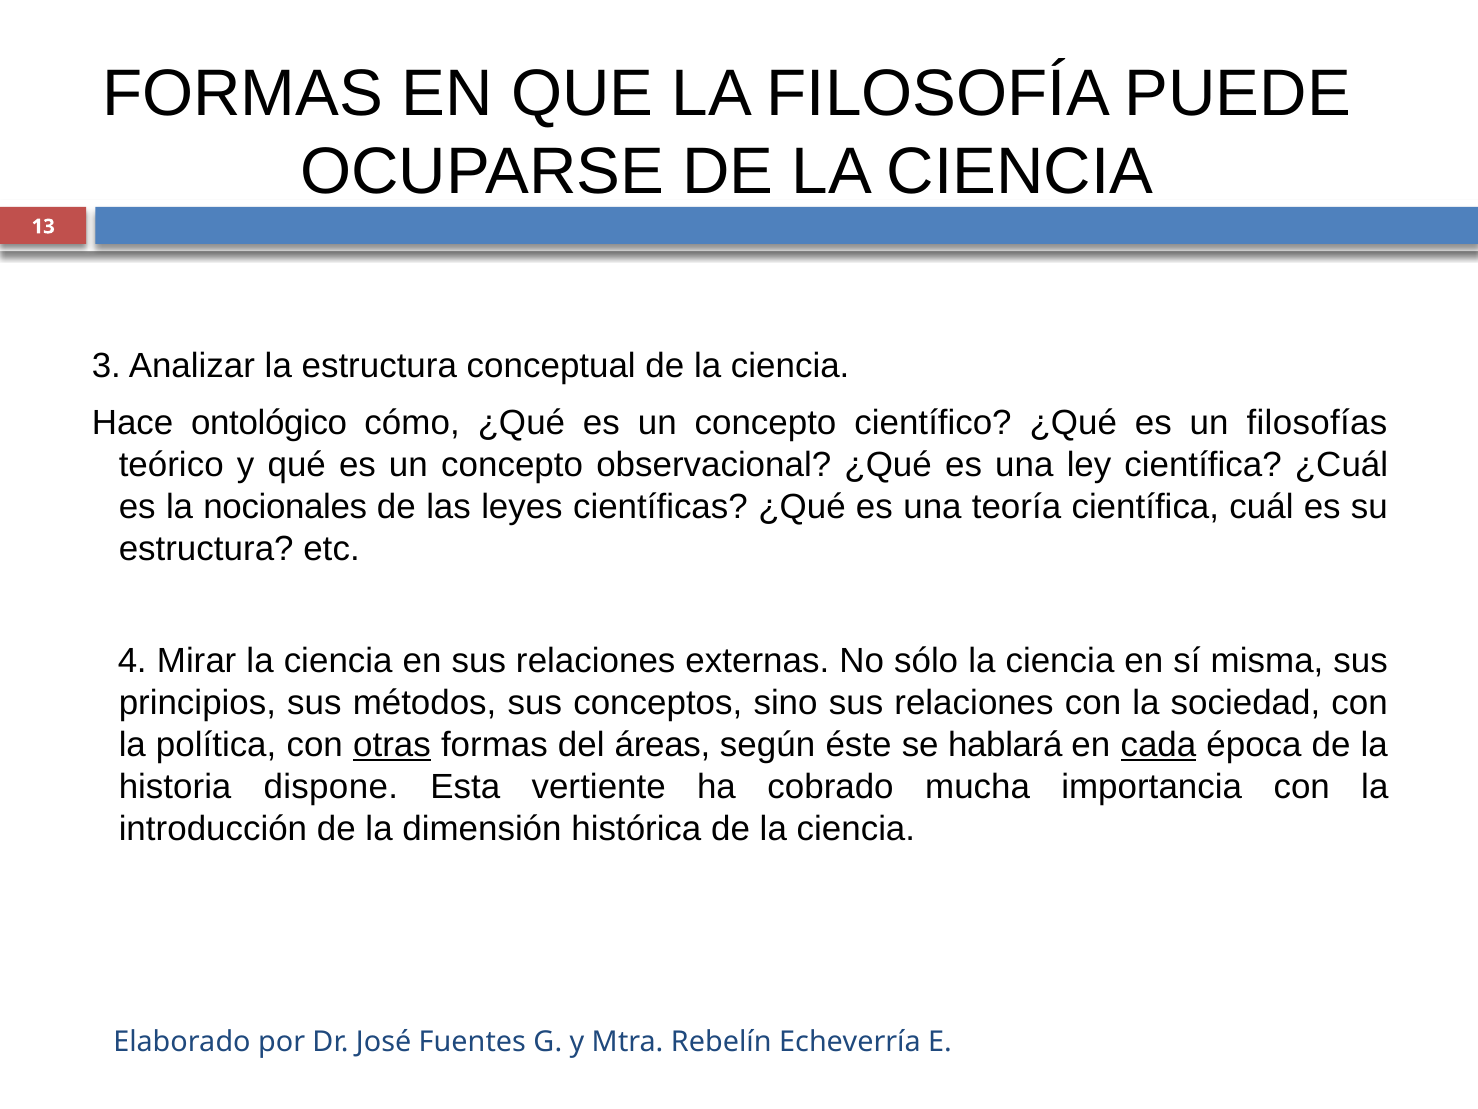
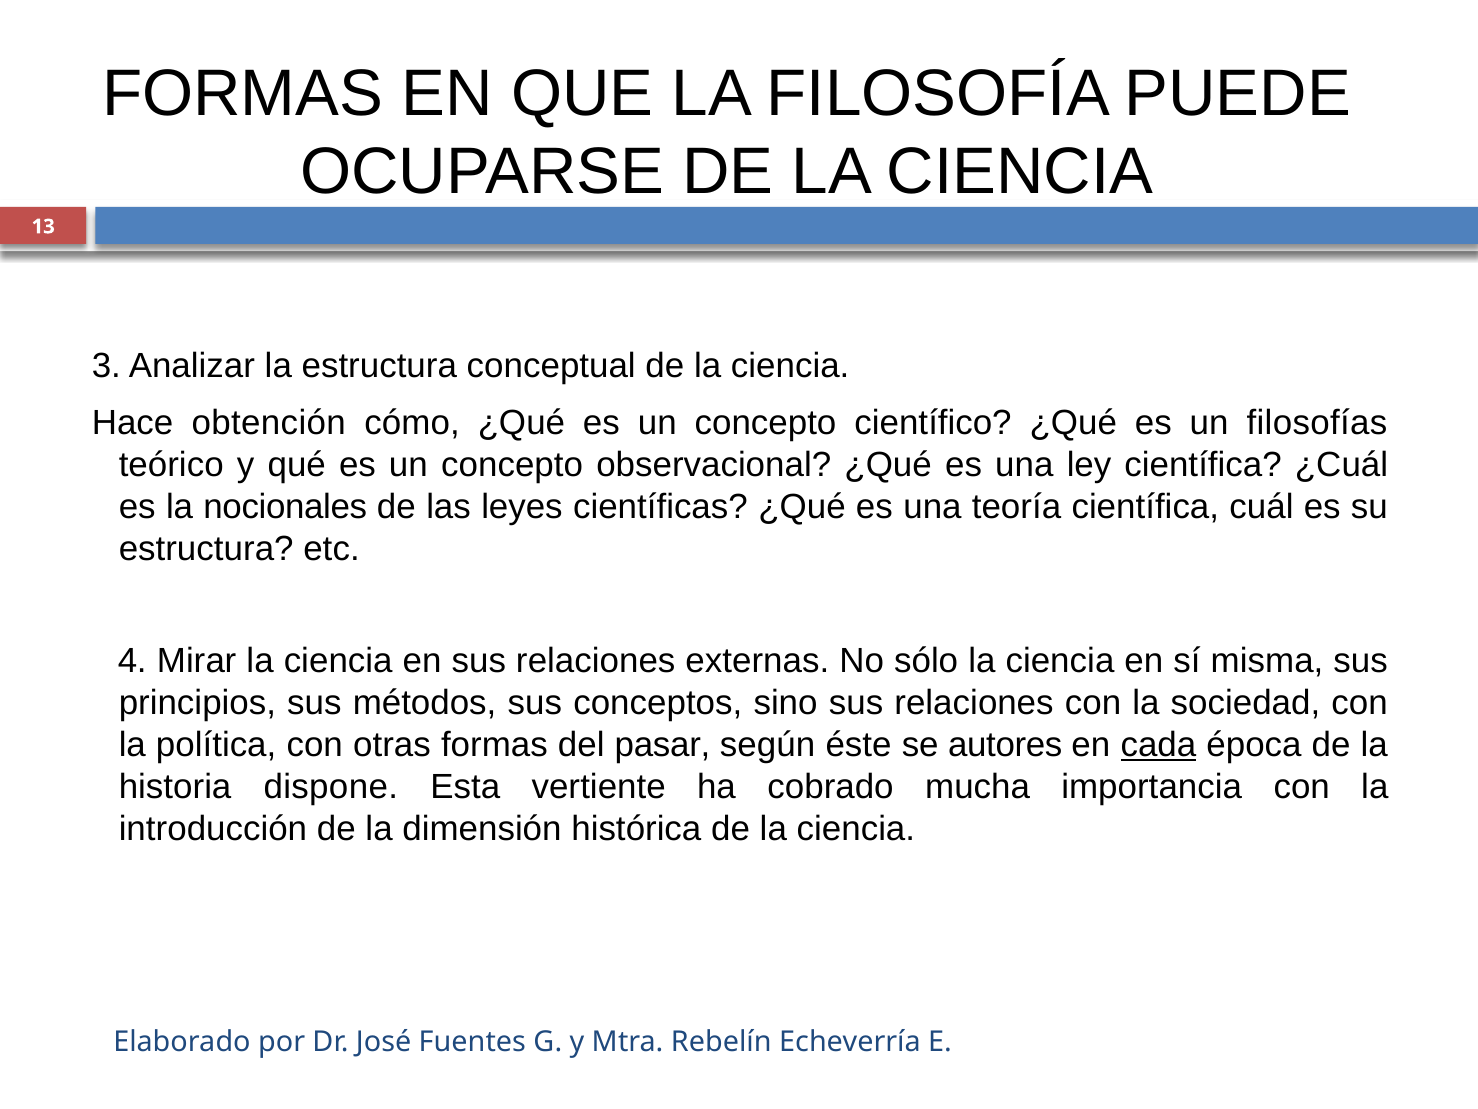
ontológico: ontológico -> obtención (269, 423)
otras underline: present -> none (392, 745)
áreas: áreas -> pasar (663, 745)
hablará: hablará -> autores (1005, 745)
